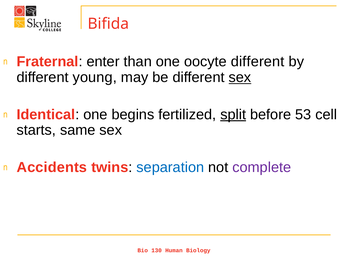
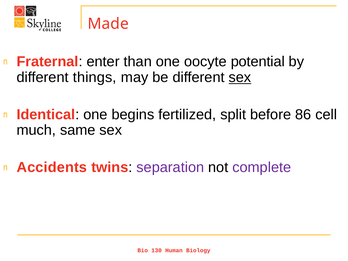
Bifida: Bifida -> Made (108, 24)
oocyte different: different -> potential (258, 62)
young: young -> things (95, 77)
split underline: present -> none (233, 114)
53: 53 -> 86 (303, 114)
starts: starts -> much (36, 130)
separation colour: blue -> purple (170, 167)
